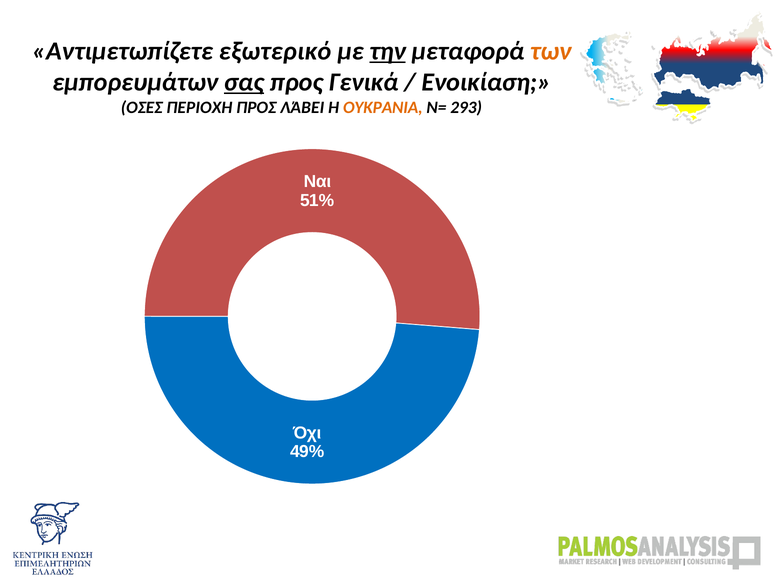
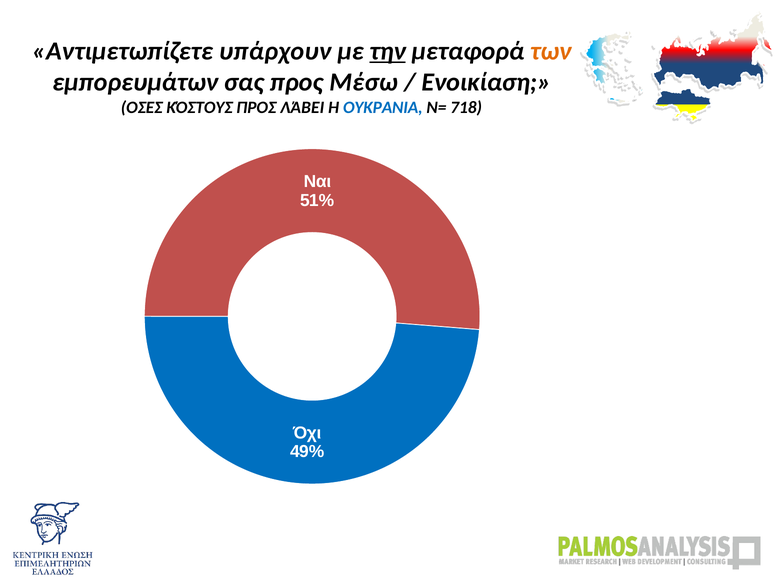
εξωτερικό: εξωτερικό -> υπάρχουν (275, 51)
σας underline: present -> none (244, 82)
Γενικά: Γενικά -> Μέσω (363, 82)
ΠΕΡΙΟΧΉ: ΠΕΡΙΟΧΉ -> ΚΌΣΤΟΥΣ (200, 108)
ΟΥΚΡΑΝΙΑ colour: orange -> blue (383, 108)
293: 293 -> 718 (466, 108)
